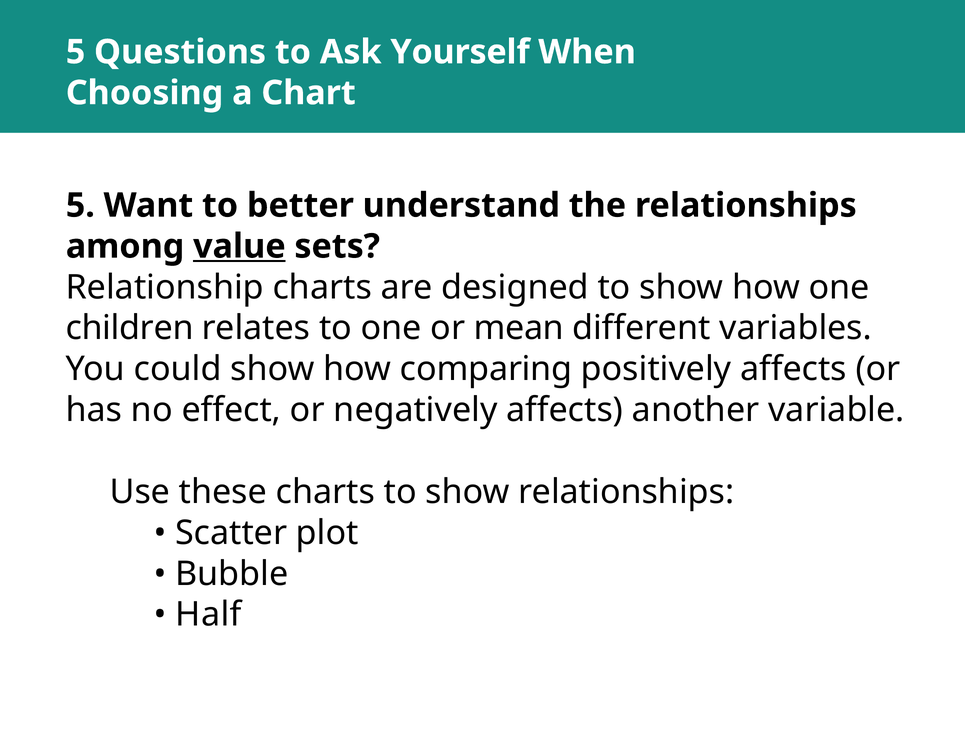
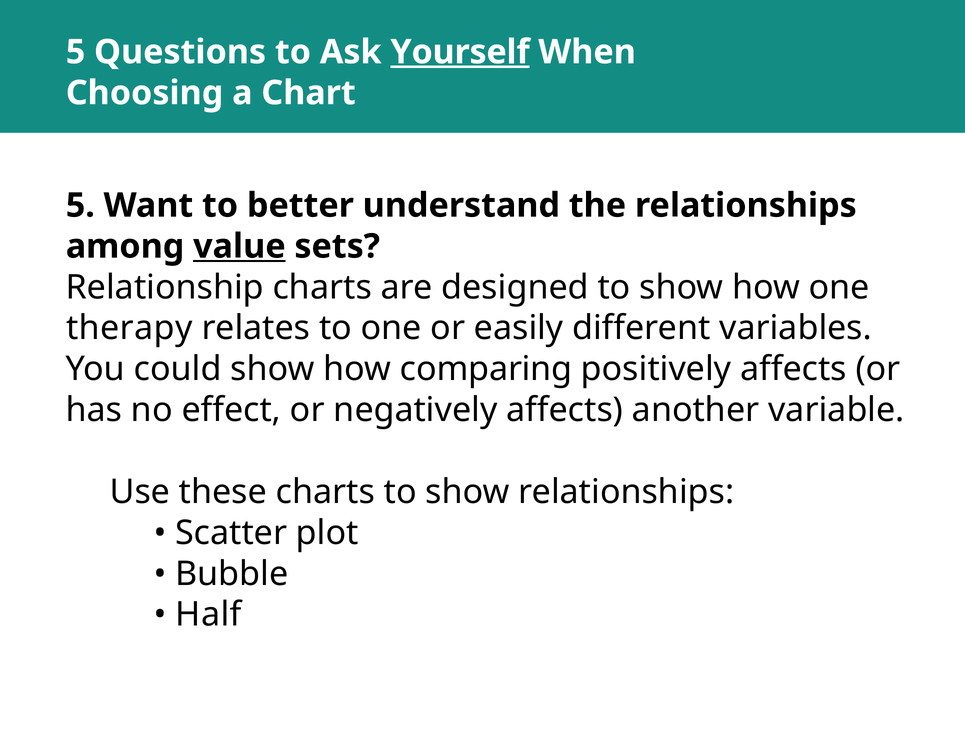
Yourself underline: none -> present (460, 52)
children: children -> therapy (129, 329)
mean: mean -> easily (519, 329)
